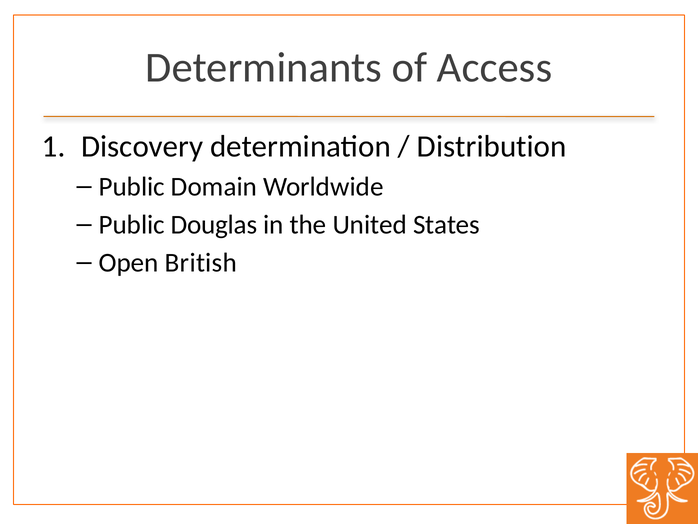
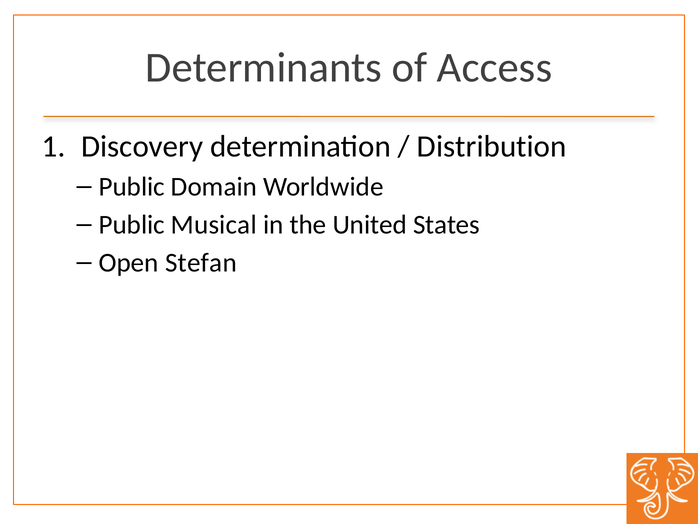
Douglas: Douglas -> Musical (214, 225)
British: British -> Stefan (201, 263)
